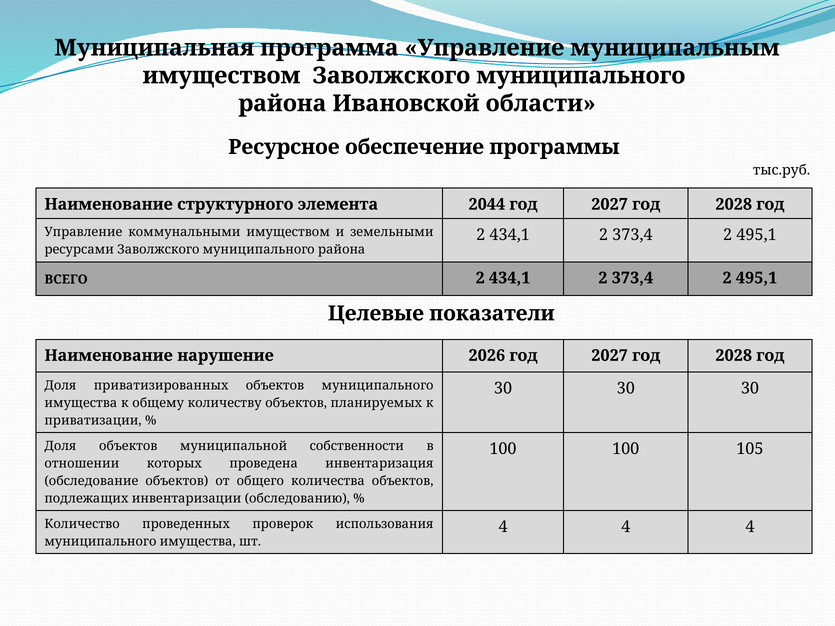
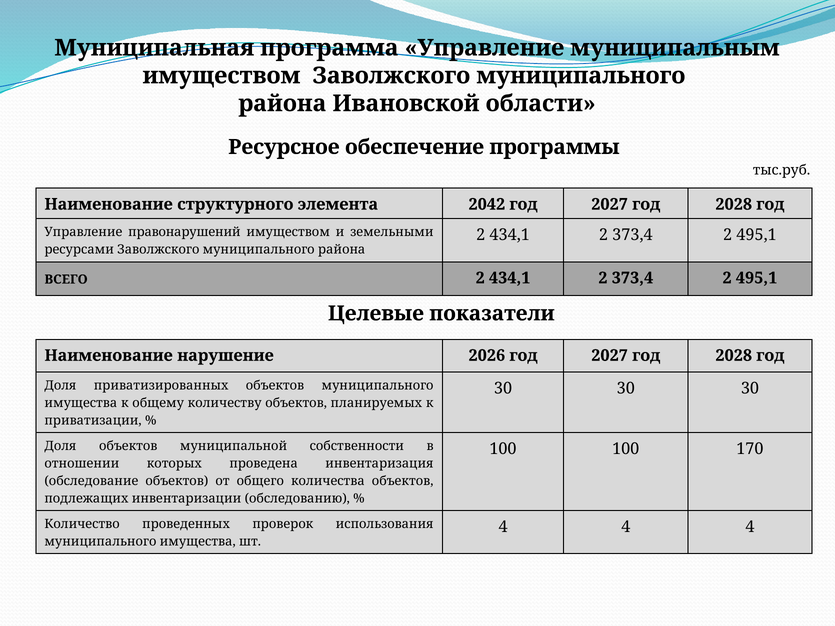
2044: 2044 -> 2042 (487, 204)
коммунальными: коммунальными -> правонарушений (184, 232)
105: 105 -> 170 (750, 449)
